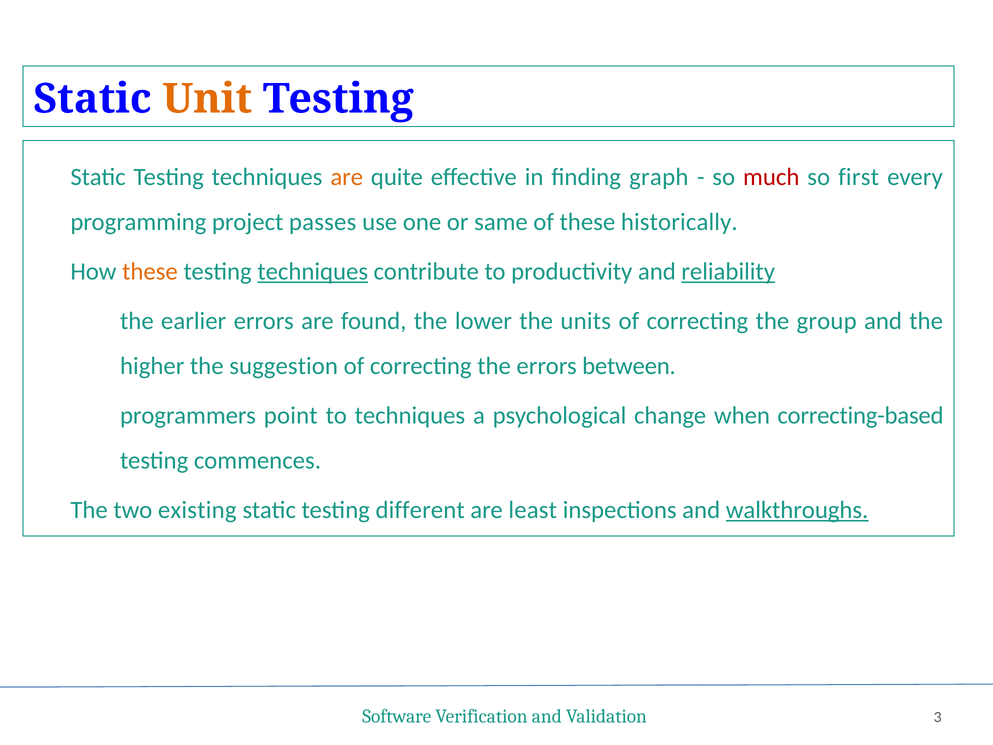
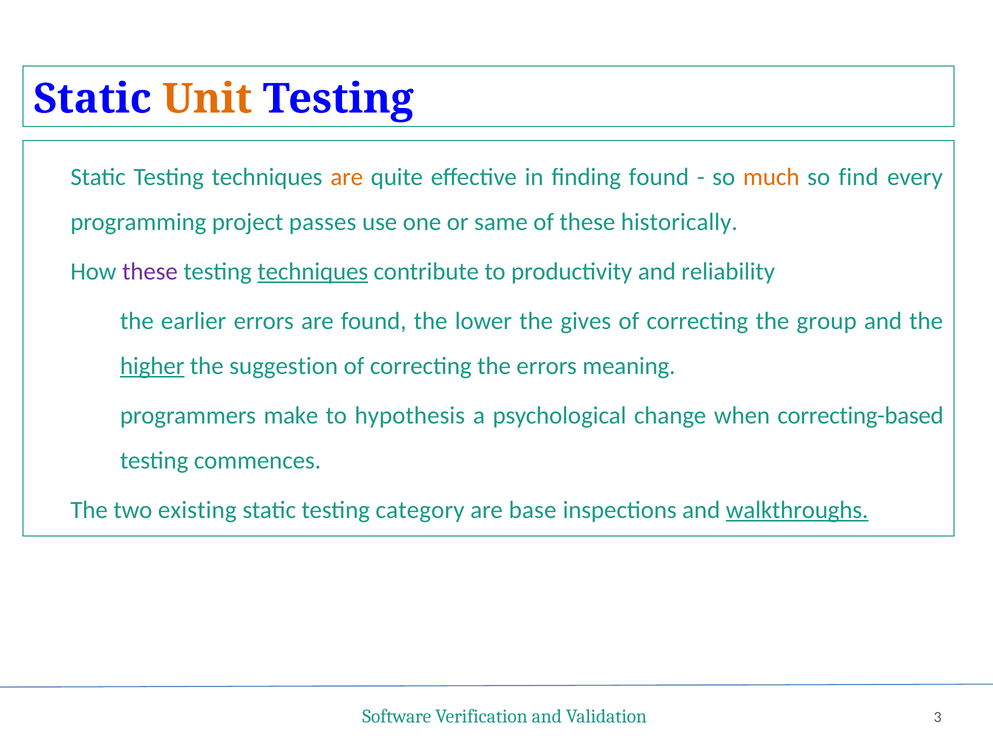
finding graph: graph -> found (659, 177)
much colour: red -> orange (771, 177)
first: first -> find (859, 177)
these colour: orange -> purple (150, 271)
reliability underline: present -> none (728, 271)
units: units -> gives (586, 321)
higher underline: none -> present (152, 366)
between: between -> meaning (629, 366)
point: point -> make (291, 415)
to techniques: techniques -> hypothesis (410, 415)
different: different -> category (420, 510)
least: least -> base (533, 510)
